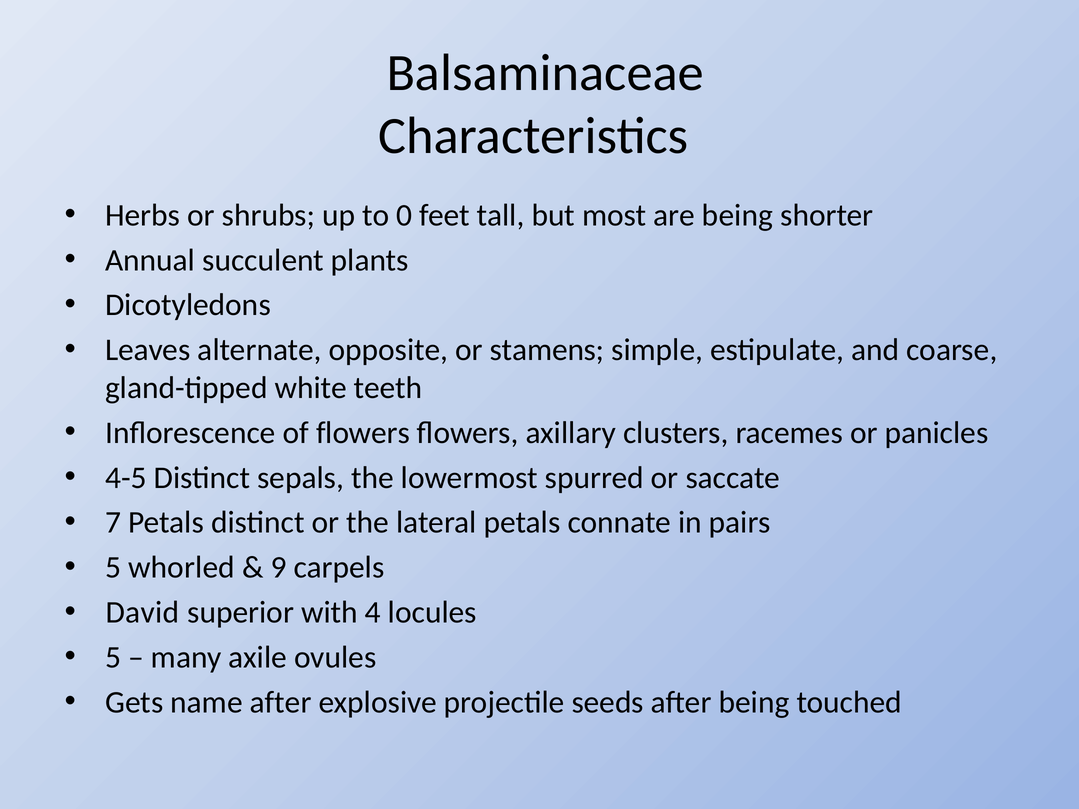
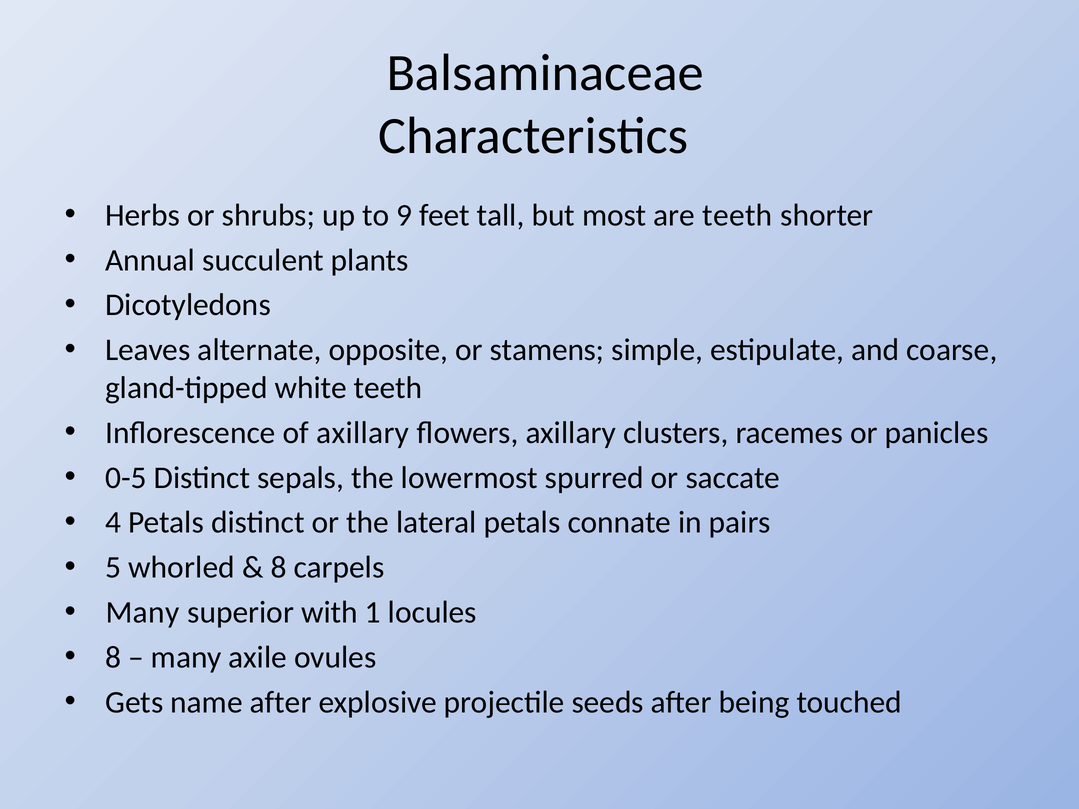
0: 0 -> 9 (404, 215)
are being: being -> teeth (737, 215)
of flowers: flowers -> axillary (363, 433)
4-5: 4-5 -> 0-5 (126, 478)
7: 7 -> 4 (113, 523)
9: 9 -> 8 (279, 568)
David: David -> Many (143, 613)
4: 4 -> 1 (373, 613)
5: 5 -> 8 (113, 658)
